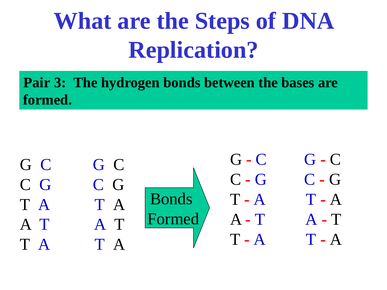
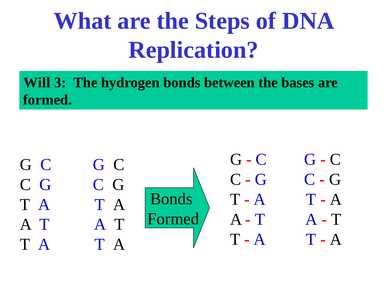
Pair: Pair -> Will (37, 83)
